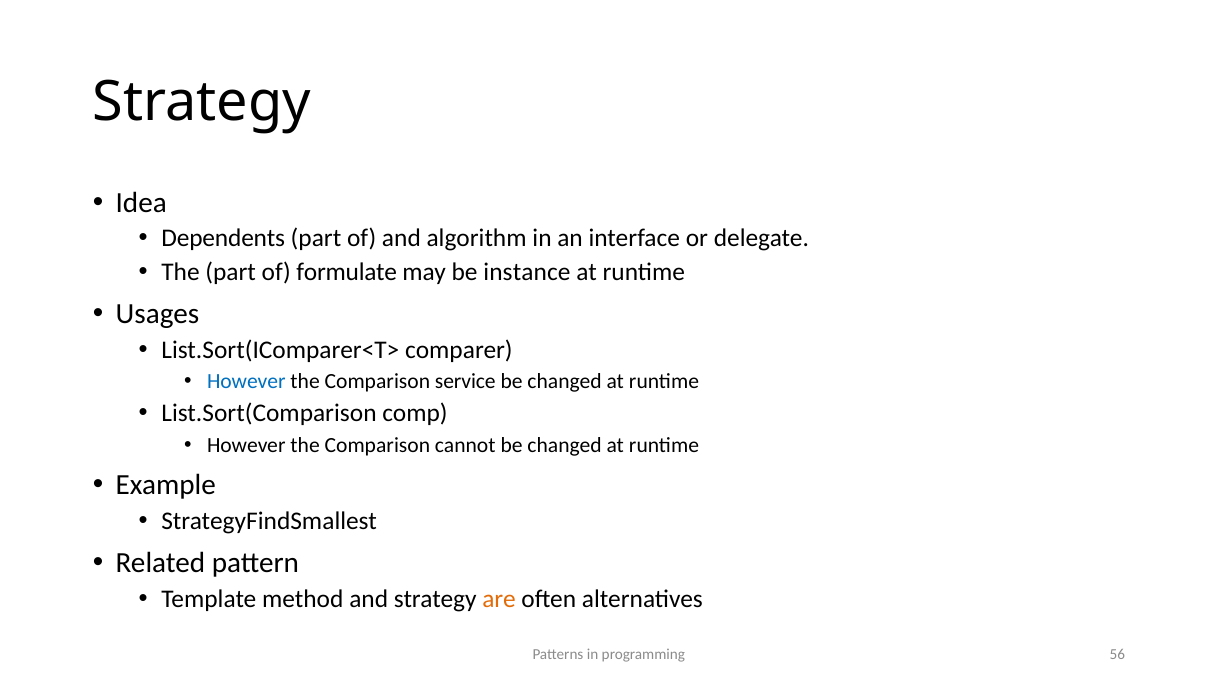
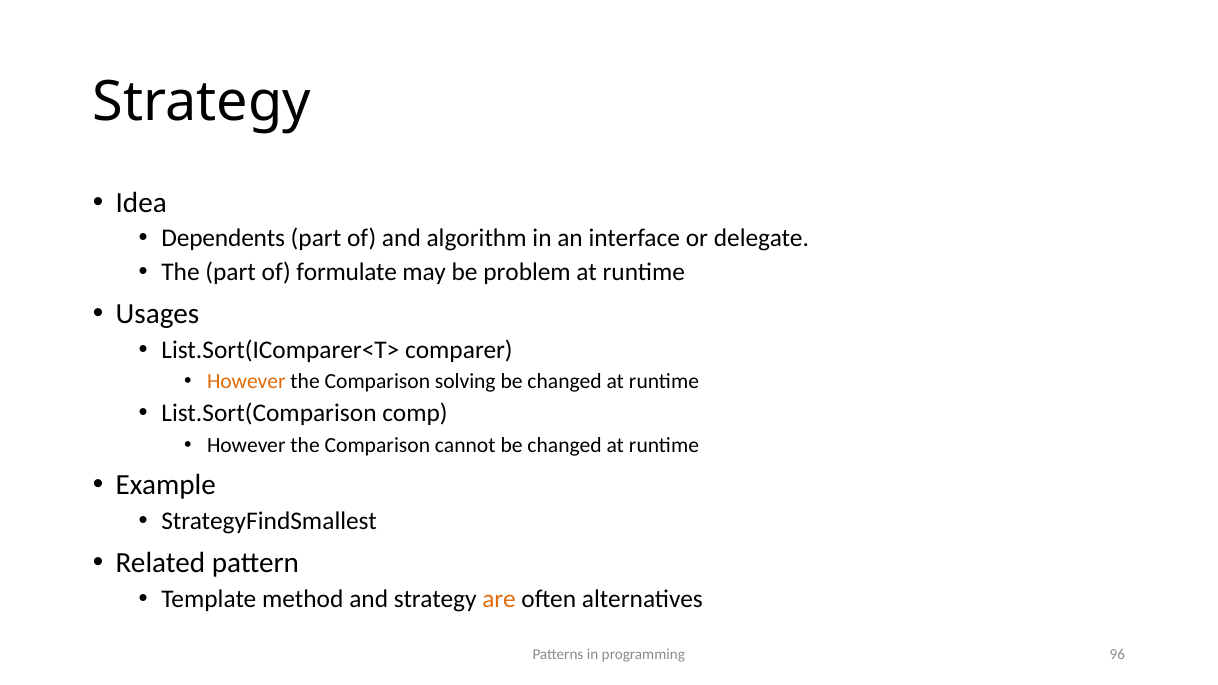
instance: instance -> problem (527, 272)
However colour: blue -> orange (246, 382)
service: service -> solving (465, 382)
56: 56 -> 96 (1117, 654)
